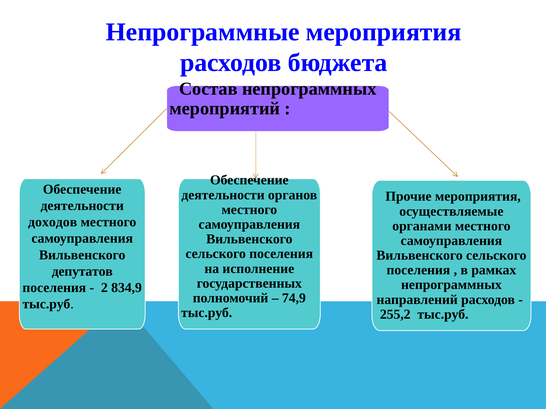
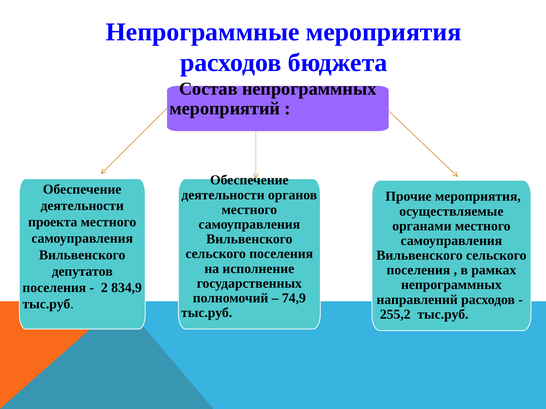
доходов: доходов -> проекта (53, 222)
